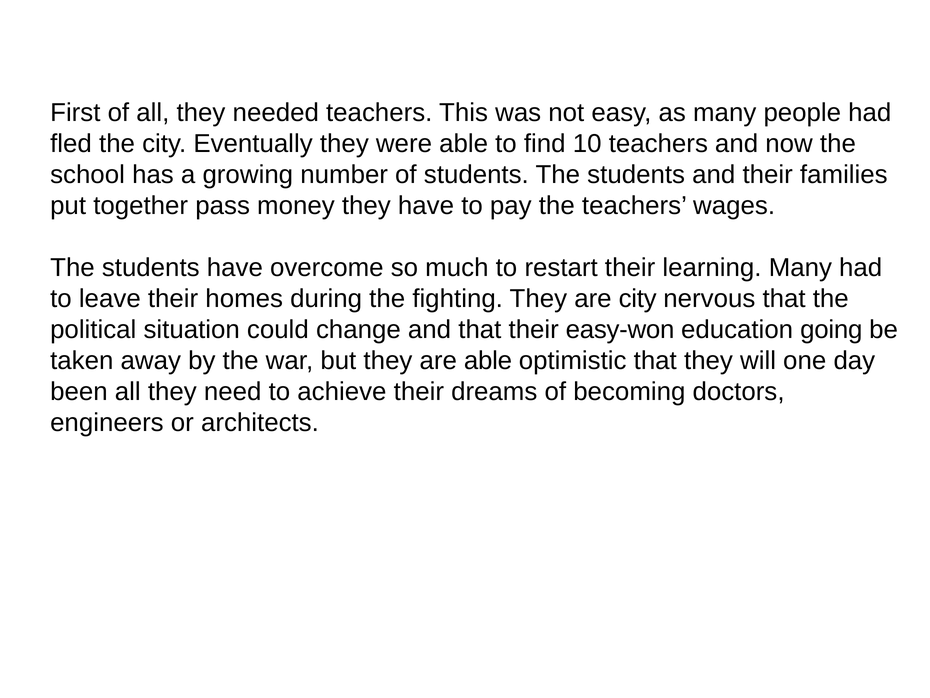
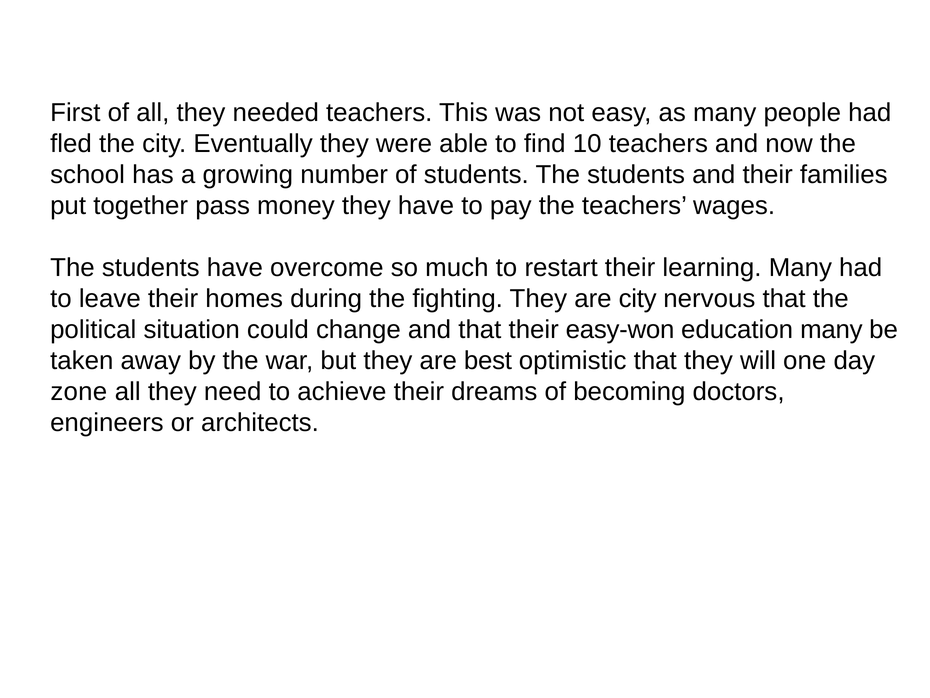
education going: going -> many (831, 329)
are able: able -> best (488, 361)
been: been -> zone (79, 392)
